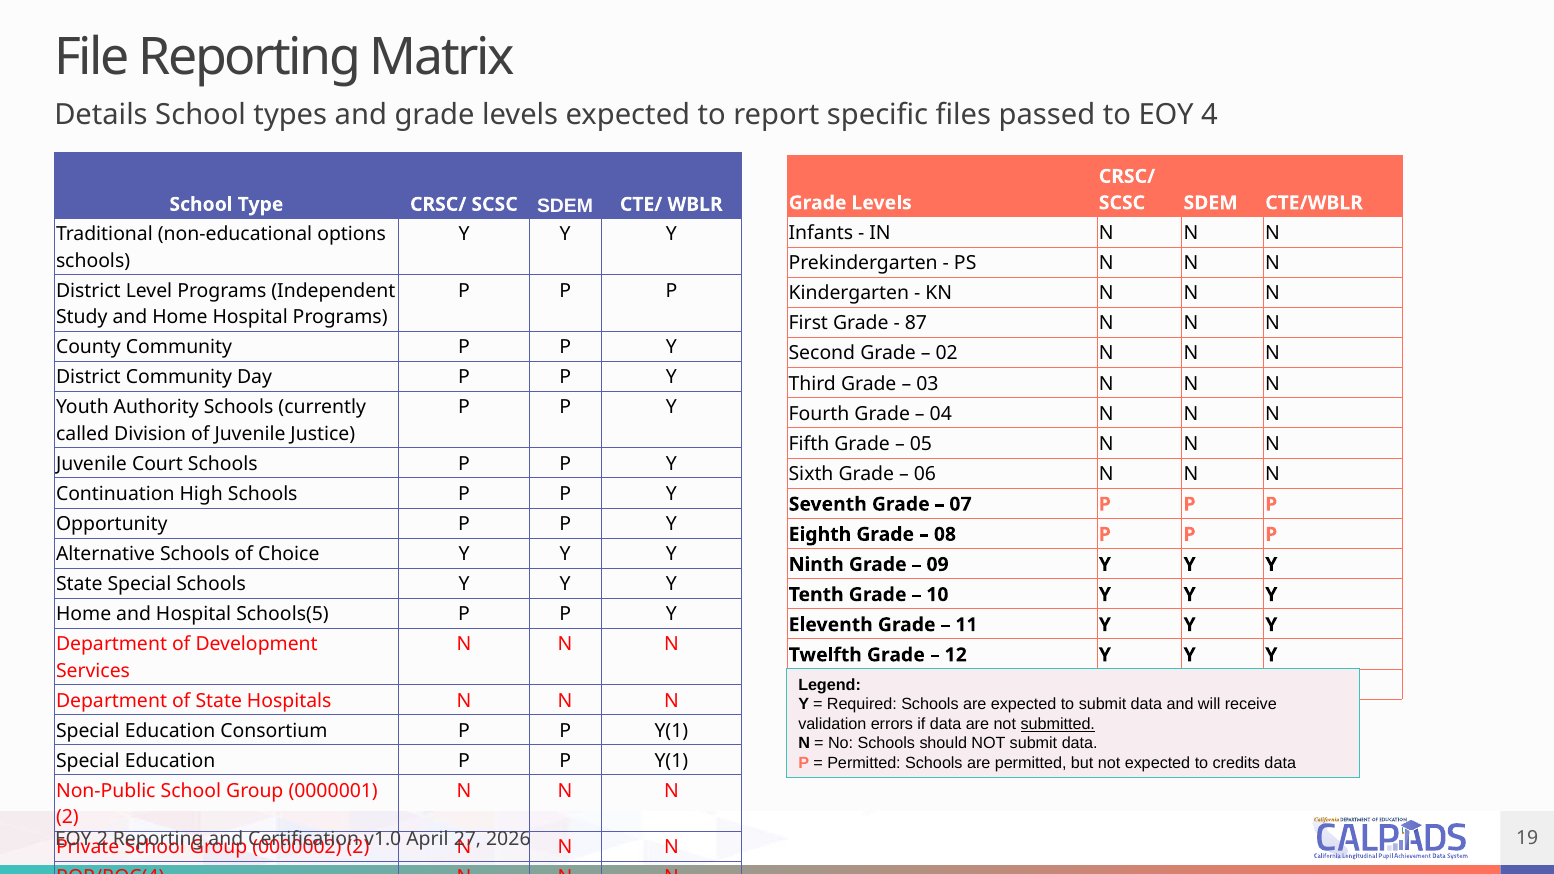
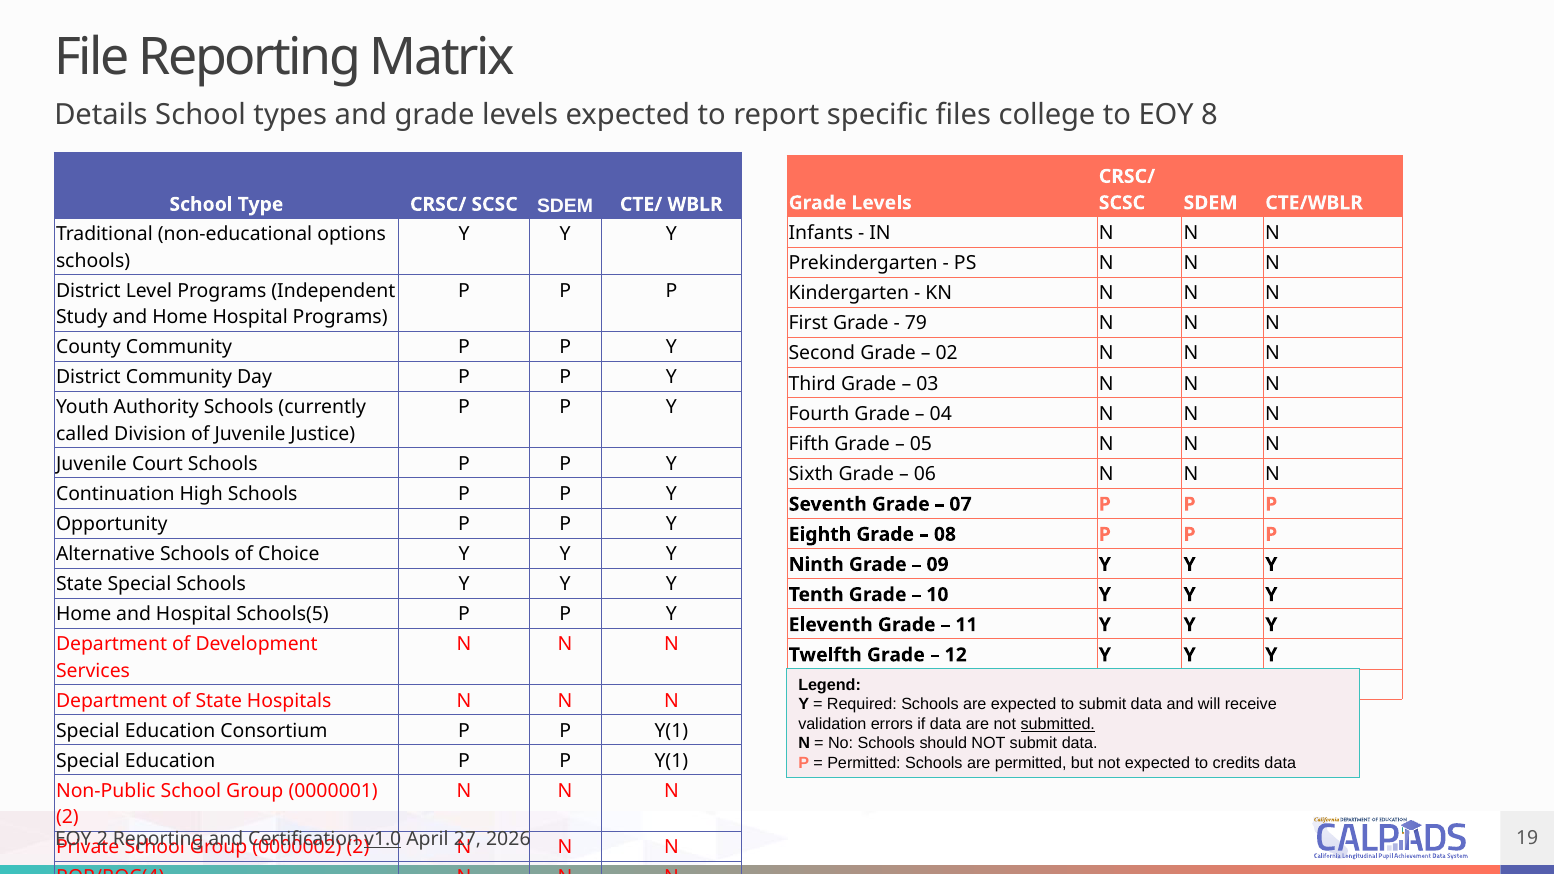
passed: passed -> college (1047, 115)
4: 4 -> 8 (1210, 115)
87: 87 -> 79 (916, 323)
v1.0 underline: none -> present (383, 839)
